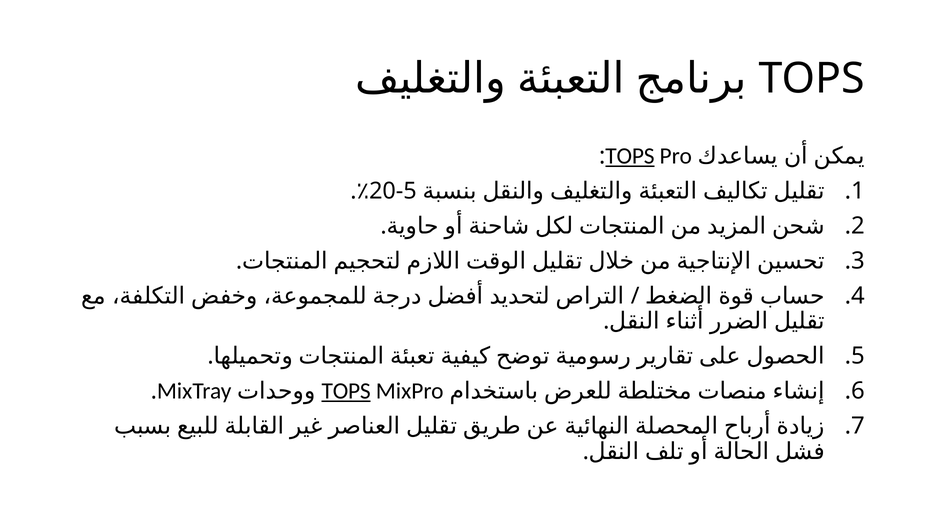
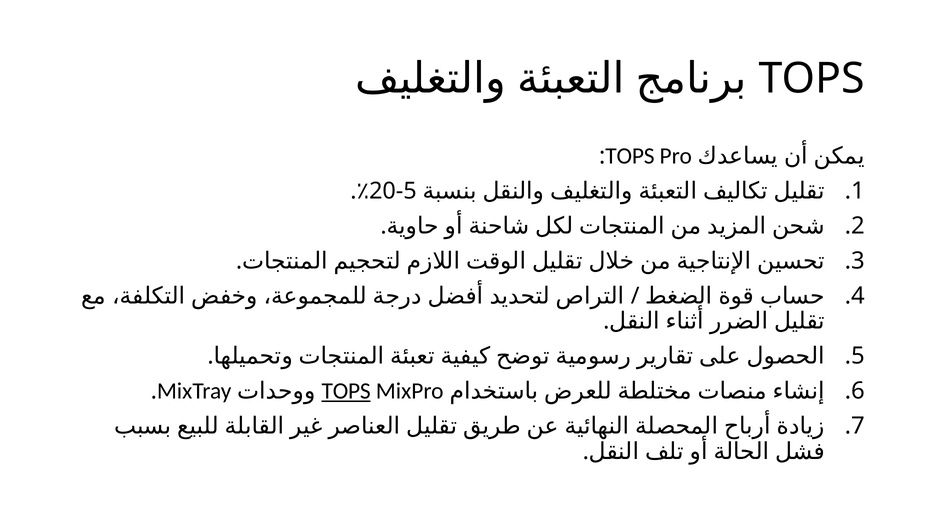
TOPS underline: present -> none (630, 156)
